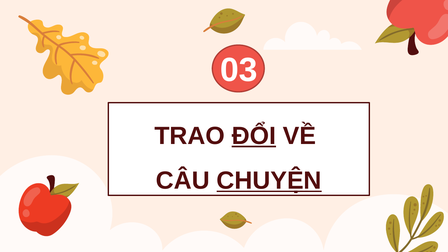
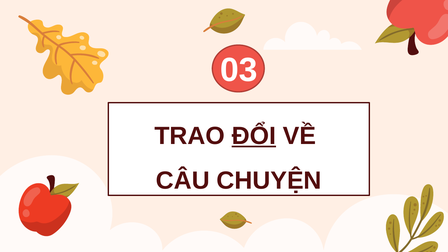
CHUYỆN underline: present -> none (269, 181)
